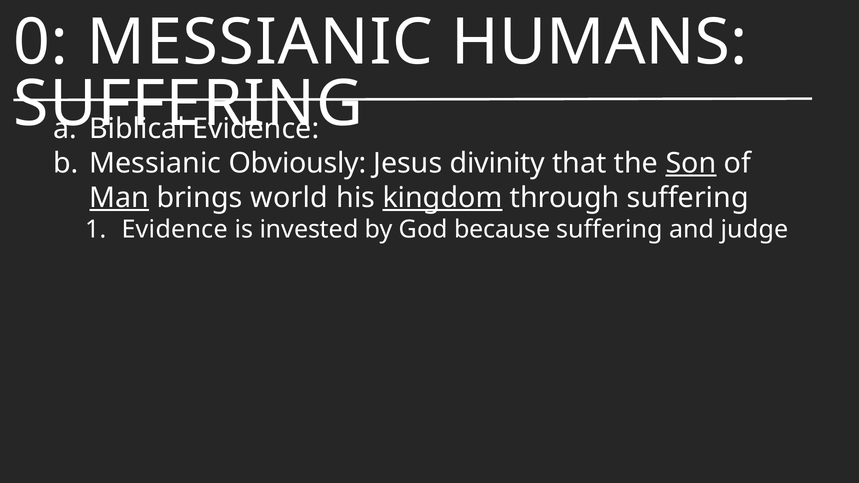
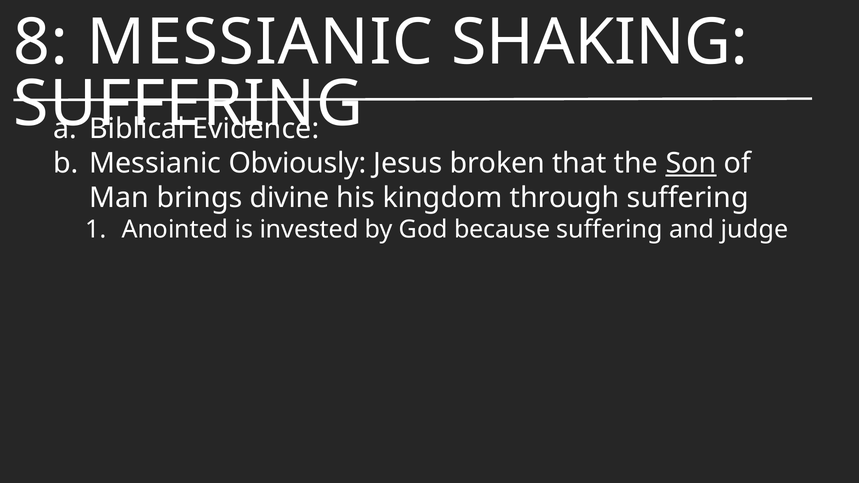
0: 0 -> 8 (41, 42)
HUMANS: HUMANS -> SHAKING (600, 42)
divinity: divinity -> broken (497, 163)
Man underline: present -> none (119, 198)
world: world -> divine (289, 198)
kingdom underline: present -> none (442, 198)
Evidence: Evidence -> Anointed (175, 230)
